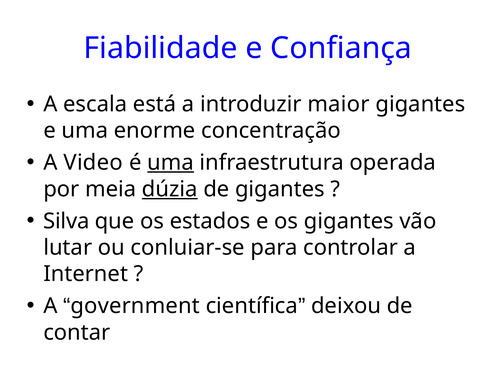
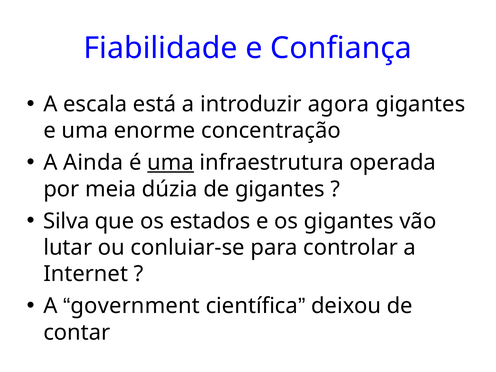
maior: maior -> agora (338, 104)
Video: Video -> Ainda (93, 163)
dúzia underline: present -> none (170, 189)
